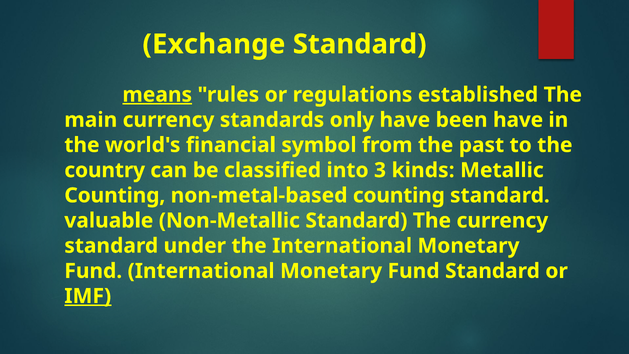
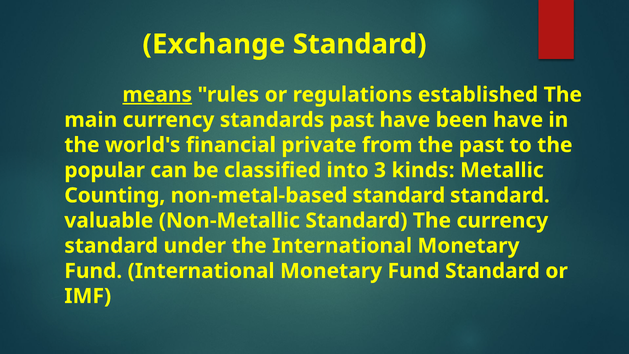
standards only: only -> past (352, 120)
symbol: symbol -> private (319, 145)
country: country -> popular (105, 170)
non-metal-based counting: counting -> standard (399, 195)
IMF underline: present -> none (88, 296)
